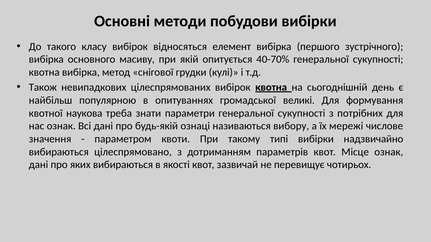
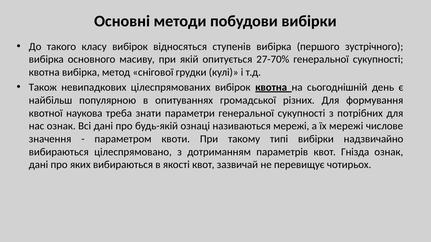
елемент: елемент -> ступенів (232, 47)
40-70%: 40-70% -> 27-70% (273, 59)
великі: великі -> різних (299, 100)
називаються вибору: вибору -> мережі (291, 126)
Місце: Місце -> Гнізда (355, 152)
